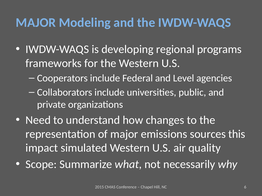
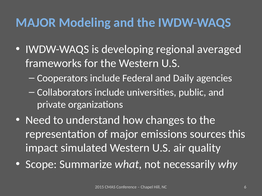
programs: programs -> averaged (219, 49)
Level: Level -> Daily (183, 78)
